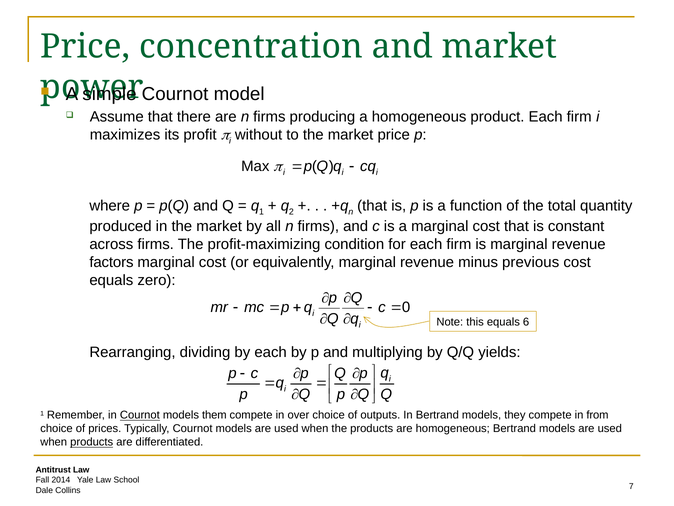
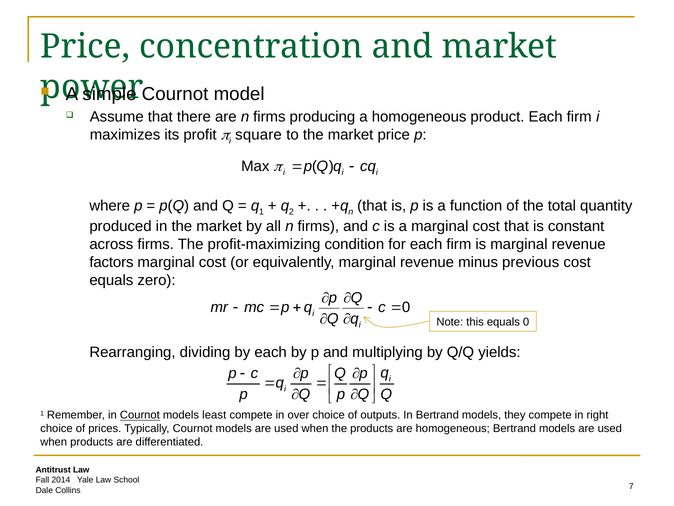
without: without -> square (258, 135)
equals 6: 6 -> 0 (526, 322)
them: them -> least (214, 415)
from: from -> right (597, 415)
products underline: present -> none (92, 442)
